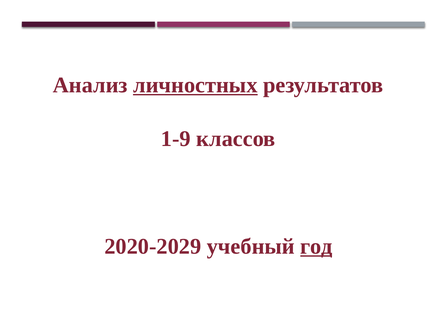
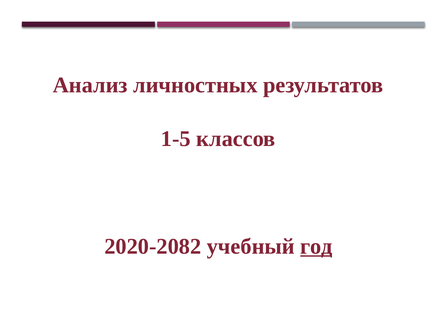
личностных underline: present -> none (195, 85)
1-9: 1-9 -> 1-5 (176, 139)
2020-2029: 2020-2029 -> 2020-2082 (153, 246)
